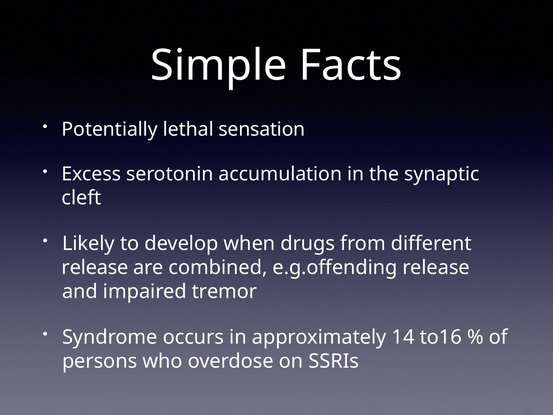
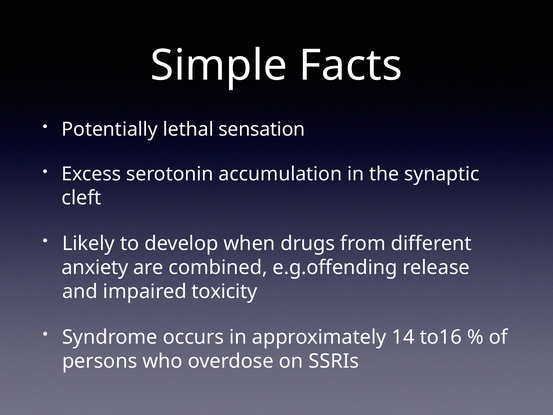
release: release -> anxiety (95, 267)
tremor: tremor -> toxicity (224, 291)
